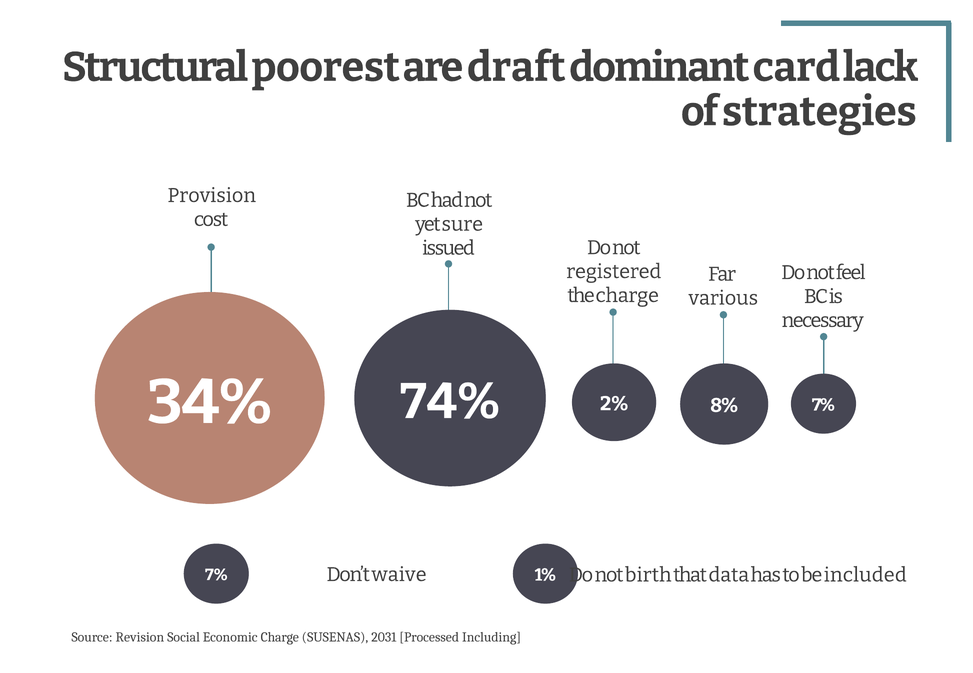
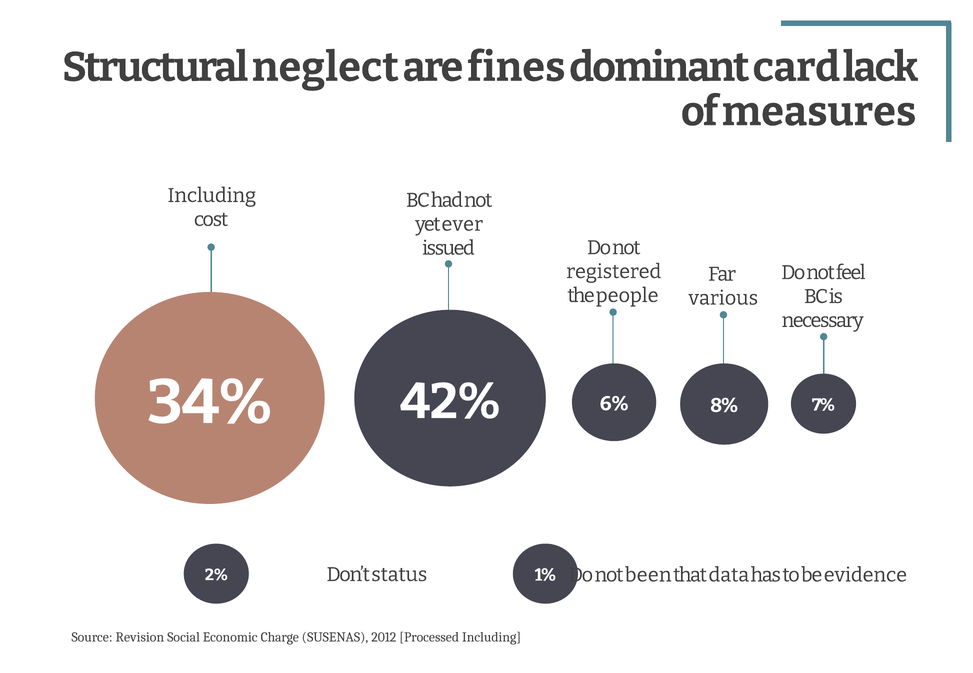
poorest: poorest -> neglect (325, 67)
draft: draft -> fines (516, 67)
strategies: strategies -> measures (819, 112)
Provision: Provision -> Including (212, 196)
sure: sure -> ever (462, 224)
the charge: charge -> people (627, 296)
2%: 2% -> 6% (614, 404)
74%: 74% -> 42% (450, 402)
waive: waive -> status (399, 575)
birth: birth -> been (648, 575)
included: included -> evidence (865, 575)
7%: 7% -> 2% (216, 575)
2031: 2031 -> 2012 (384, 638)
